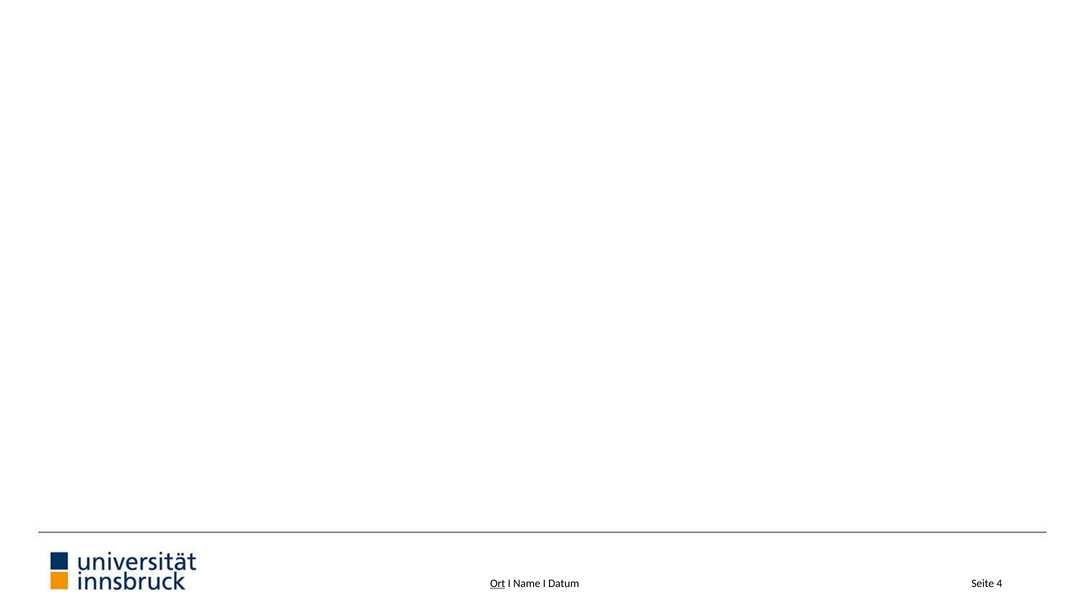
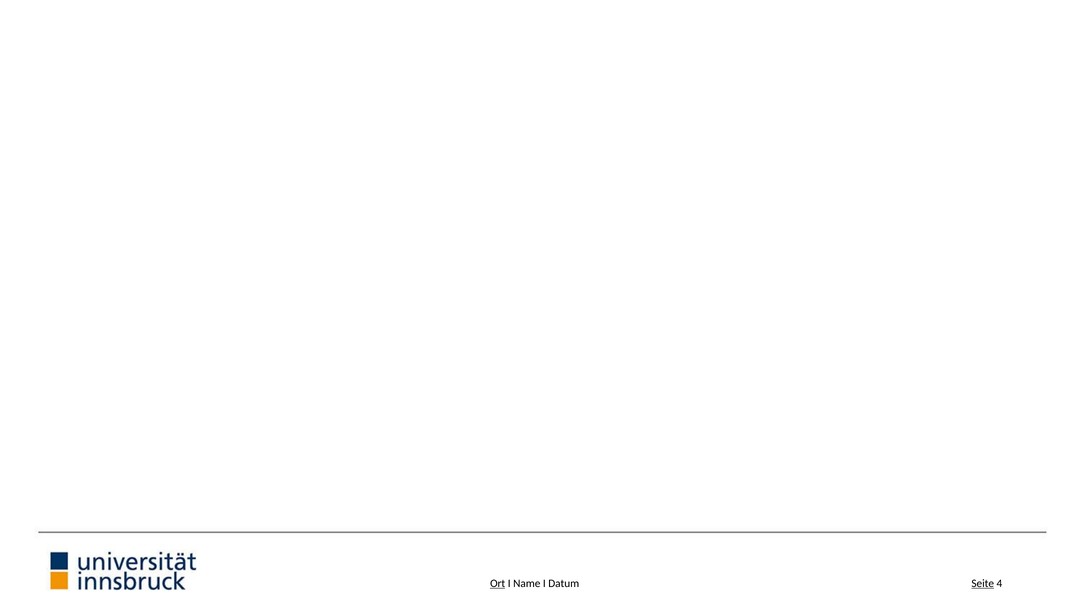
Seite underline: none -> present (983, 583)
